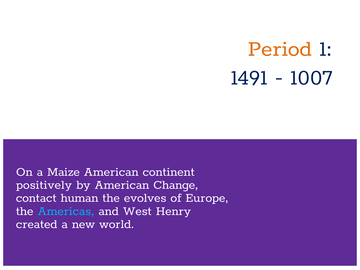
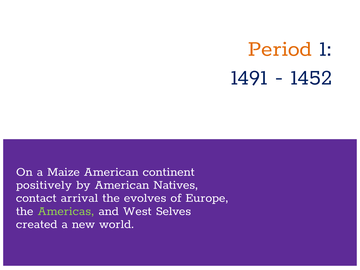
1007: 1007 -> 1452 (311, 77)
Change: Change -> Natives (176, 184)
human: human -> arrival (79, 197)
Americas colour: light blue -> light green (66, 211)
Henry: Henry -> Selves (173, 211)
